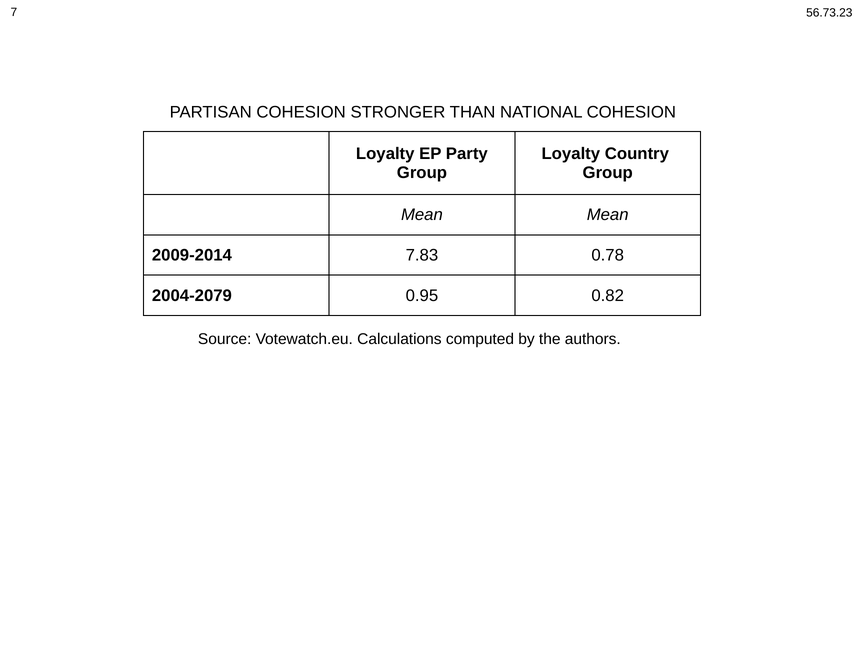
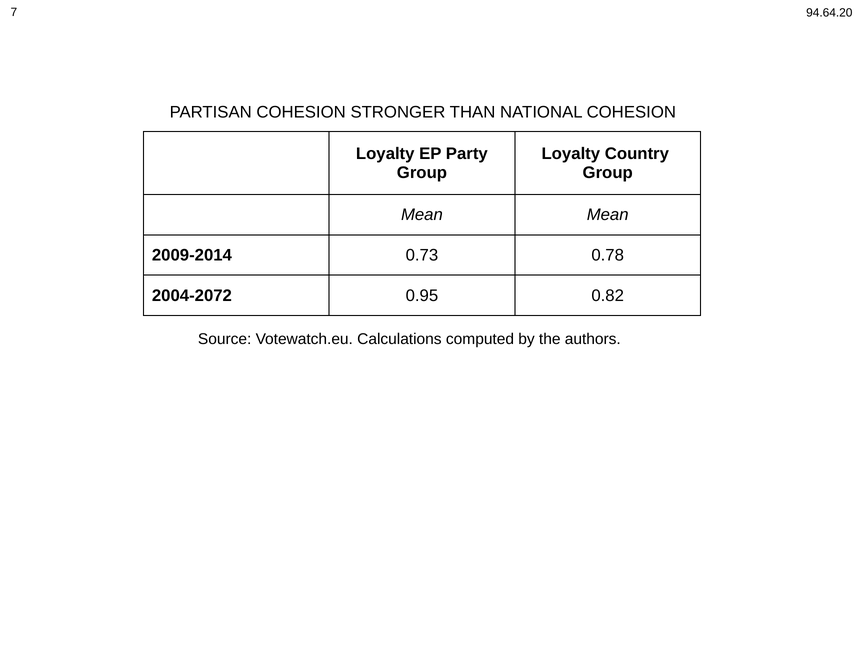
56.73.23: 56.73.23 -> 94.64.20 (829, 13)
7.83: 7.83 -> 0.73 (422, 255)
2004-2079: 2004-2079 -> 2004-2072 (192, 296)
